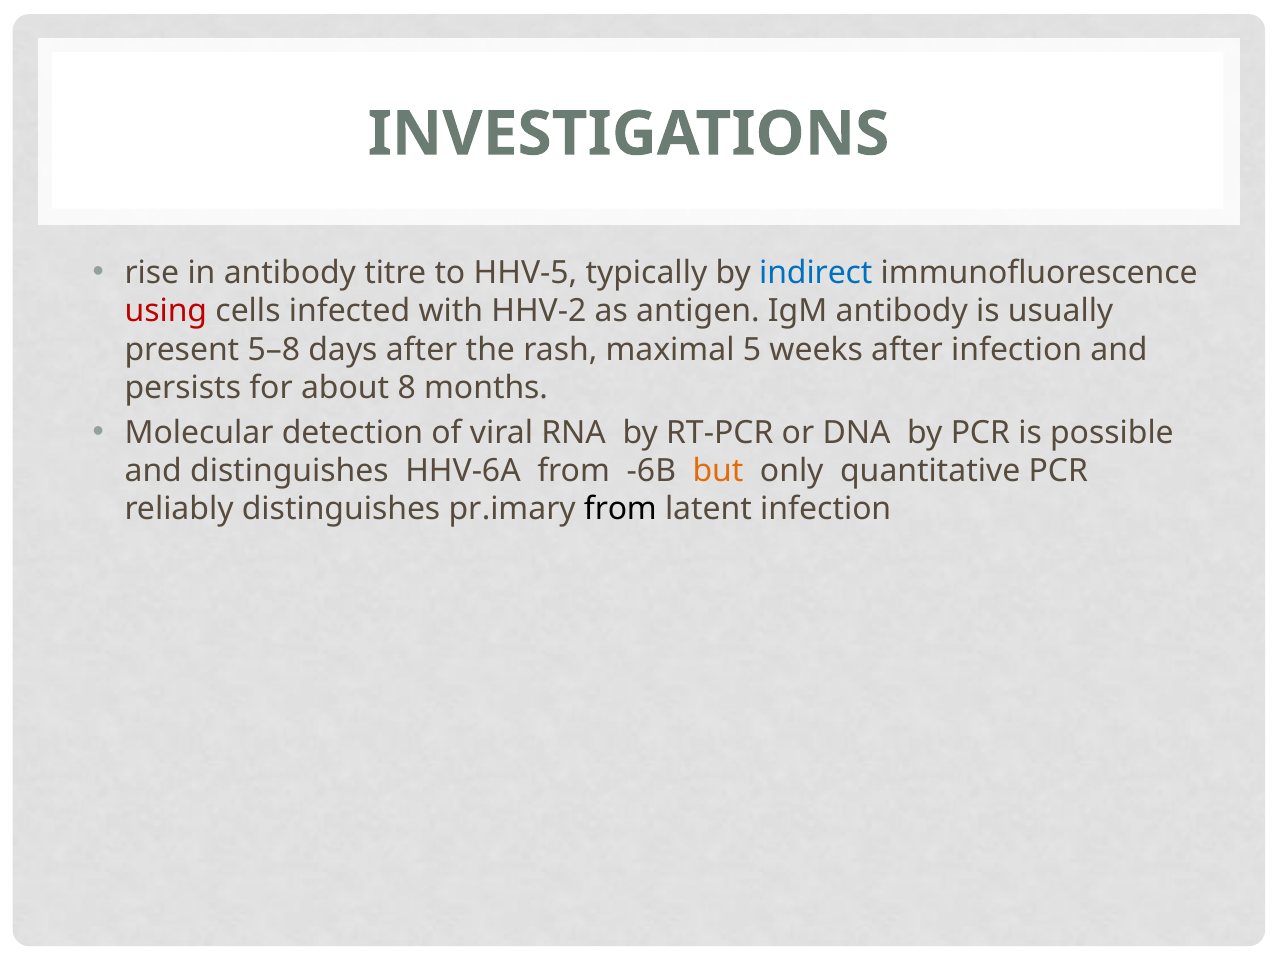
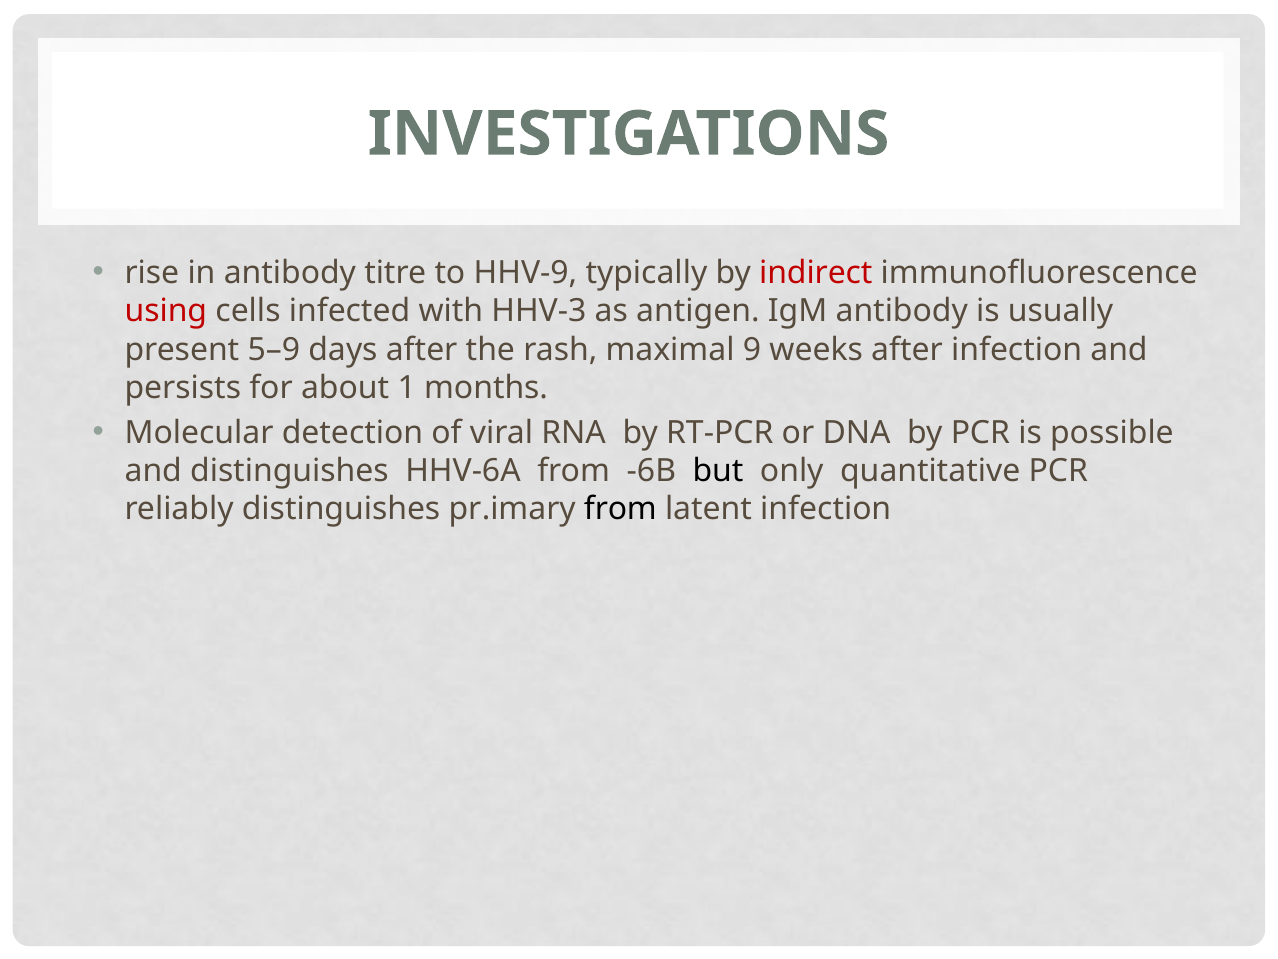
HHV‐5: HHV‐5 -> HHV‐9 (525, 273)
indirect colour: blue -> red (816, 273)
HHV‐2: HHV‐2 -> HHV‐3 (539, 311)
5–8: 5–8 -> 5–9 (274, 349)
5: 5 -> 9 (752, 349)
8: 8 -> 1 (407, 388)
but colour: orange -> black (718, 471)
